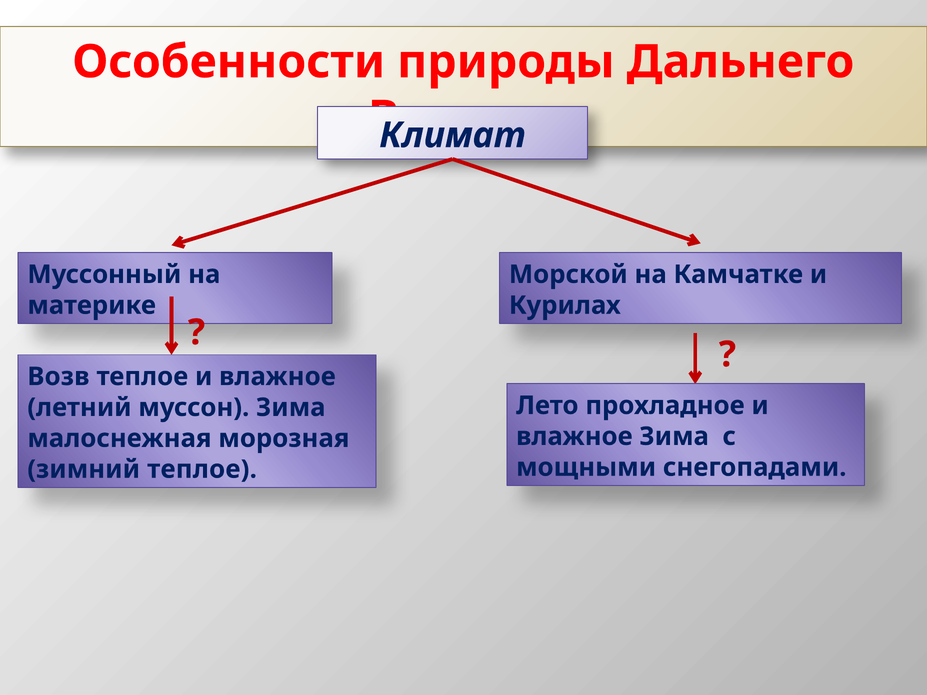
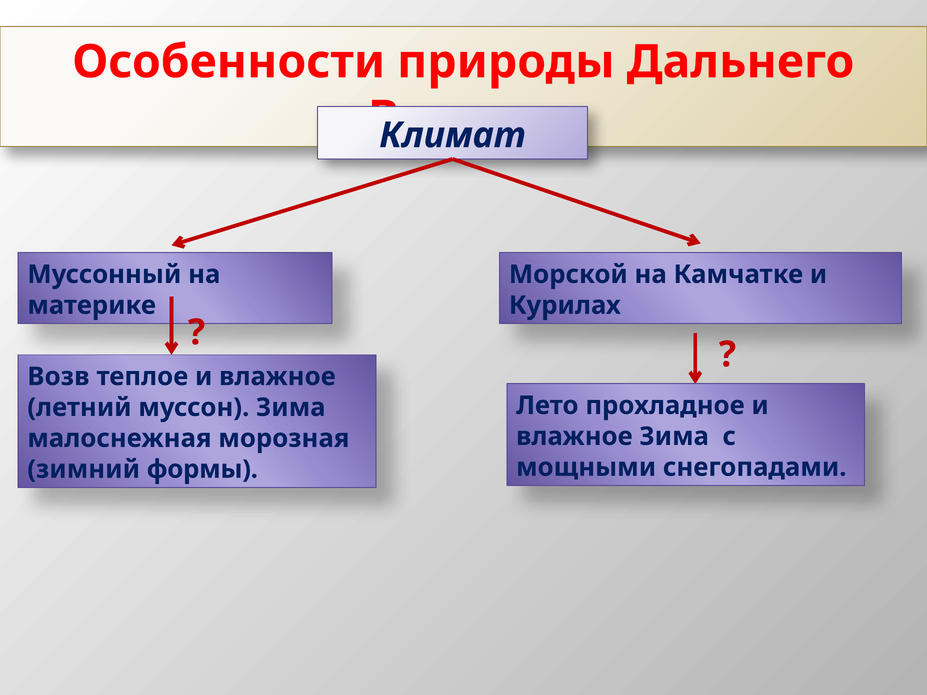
зимний теплое: теплое -> формы (202, 469)
